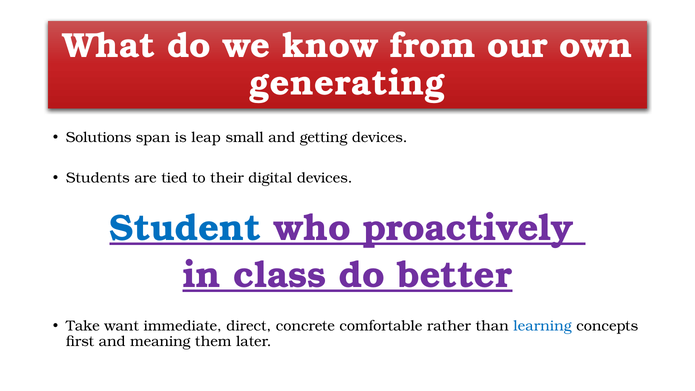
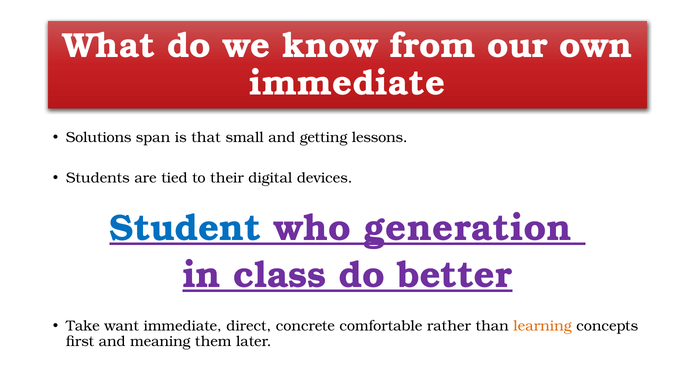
generating: generating -> immediate (347, 83)
leap: leap -> that (206, 138)
getting devices: devices -> lessons (380, 138)
proactively: proactively -> generation (468, 228)
learning colour: blue -> orange (542, 326)
